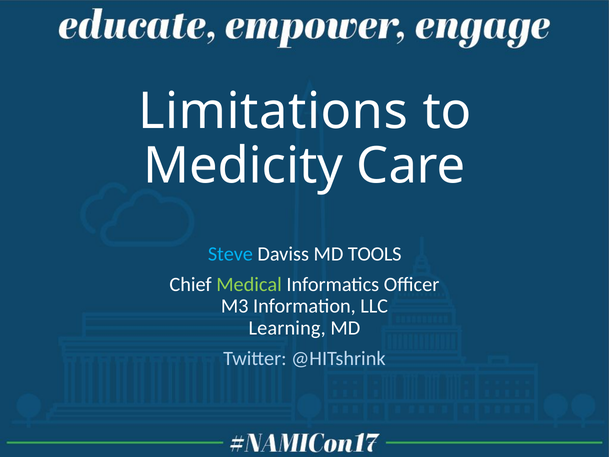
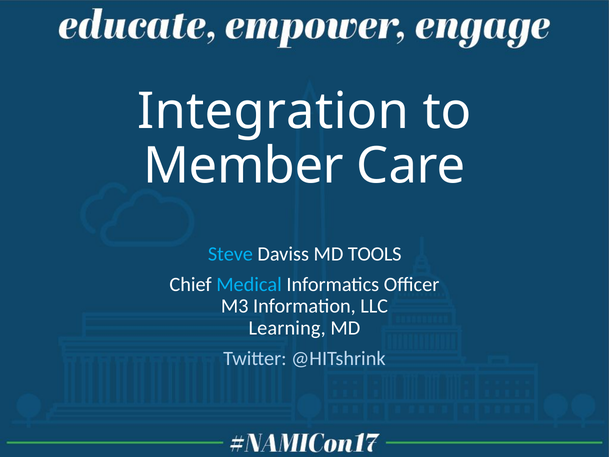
Limitations: Limitations -> Integration (273, 111)
Medicity: Medicity -> Member (244, 166)
Medical colour: light green -> light blue (249, 284)
